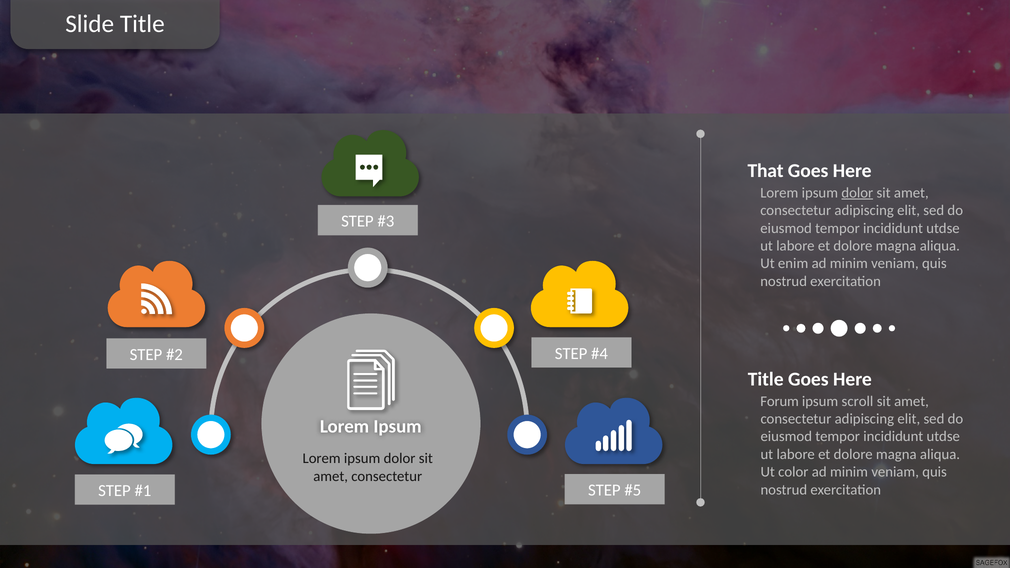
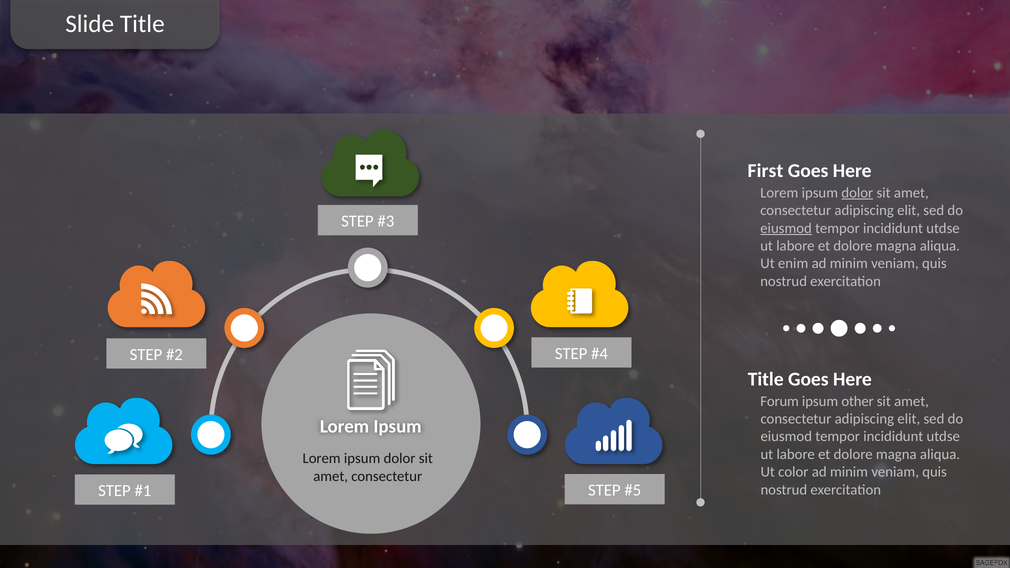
That: That -> First (765, 171)
eiusmod underline: none -> present (786, 228)
scroll: scroll -> other (858, 401)
